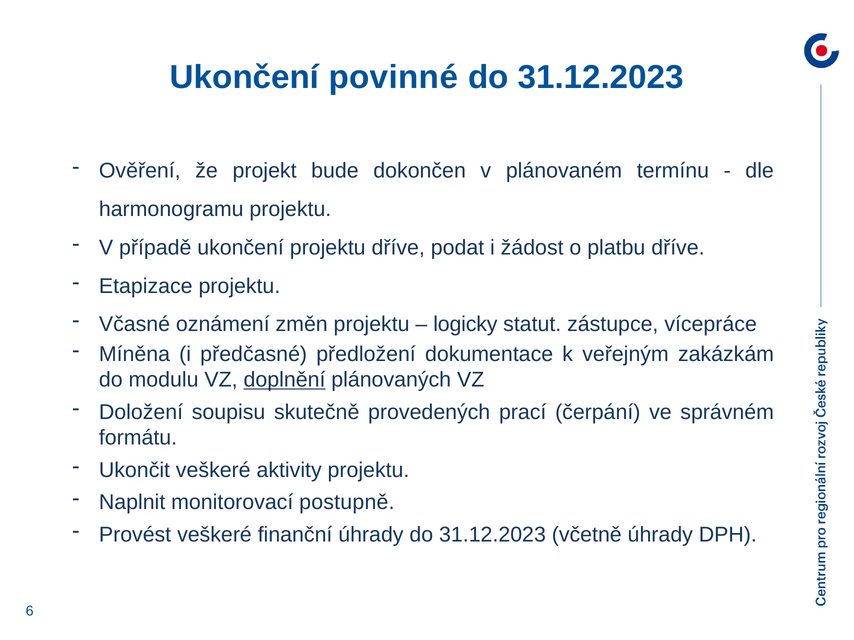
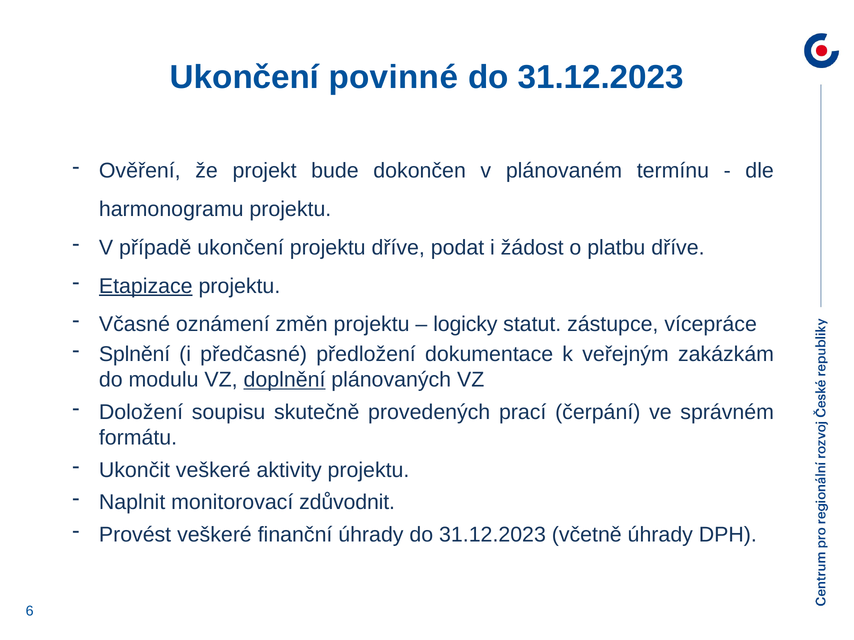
Etapizace underline: none -> present (146, 286)
Míněna: Míněna -> Splnění (135, 355)
postupně: postupně -> zdůvodnit (347, 503)
